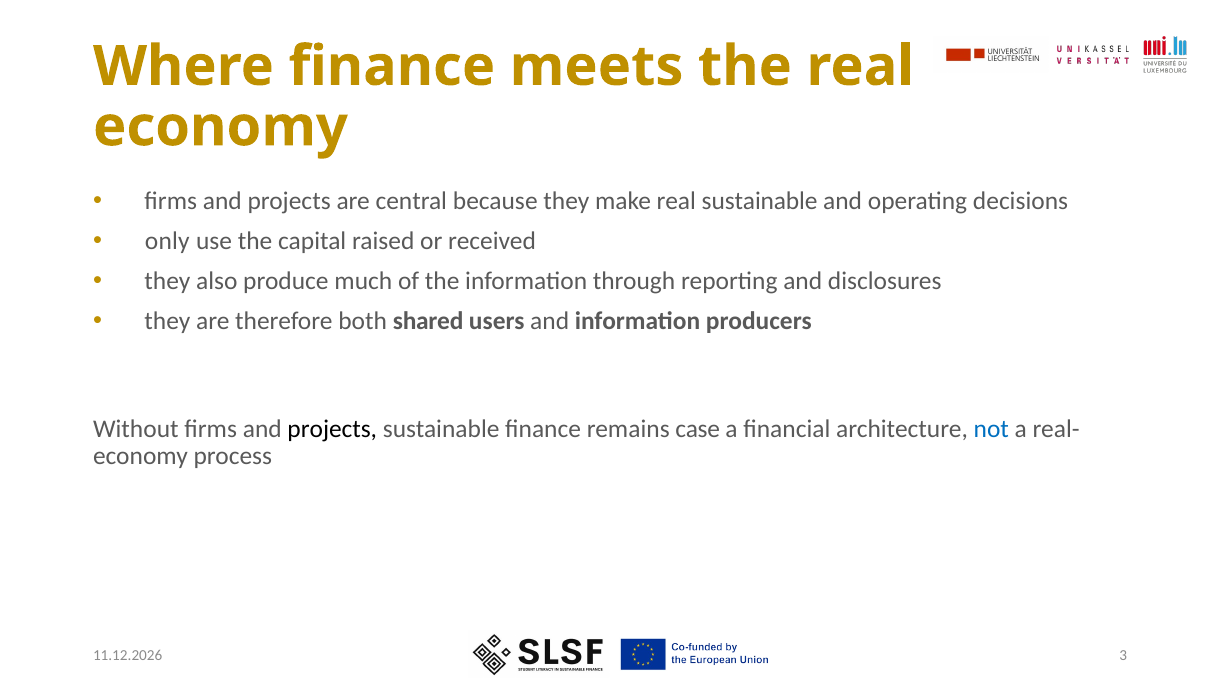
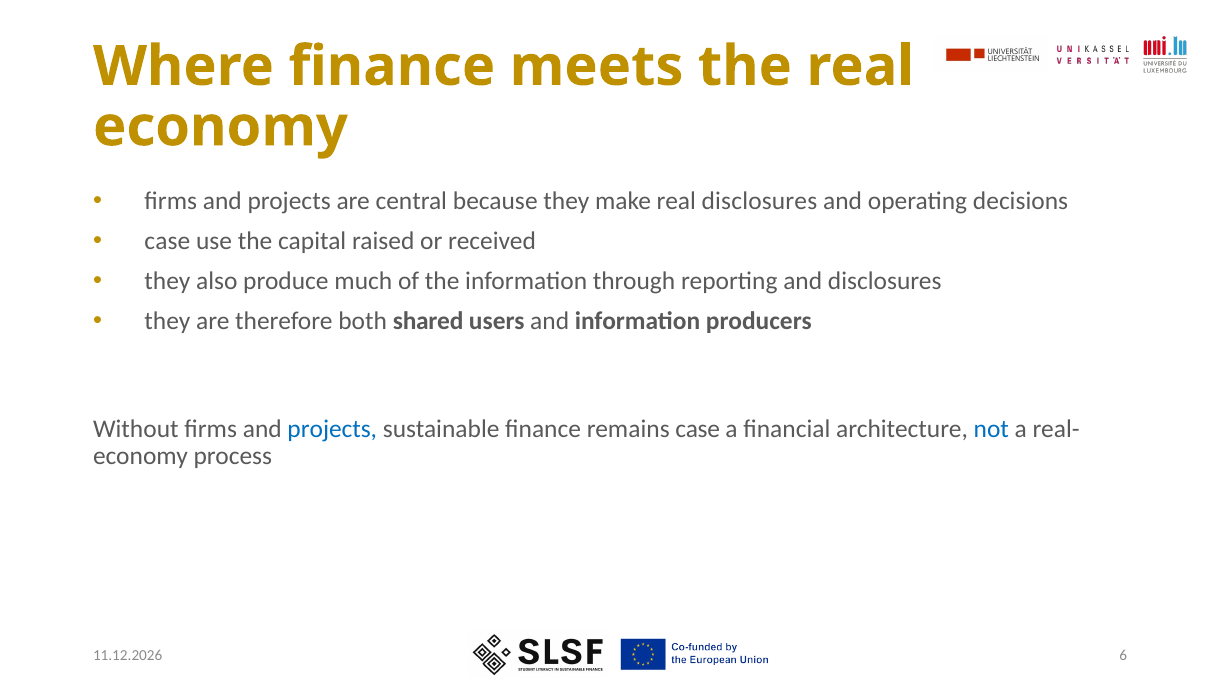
real sustainable: sustainable -> disclosures (759, 201)
only: only -> case (167, 241)
projects colour: black -> blue (332, 429)
3: 3 -> 6 (1123, 655)
